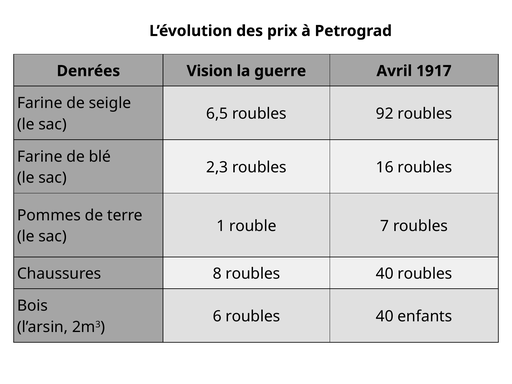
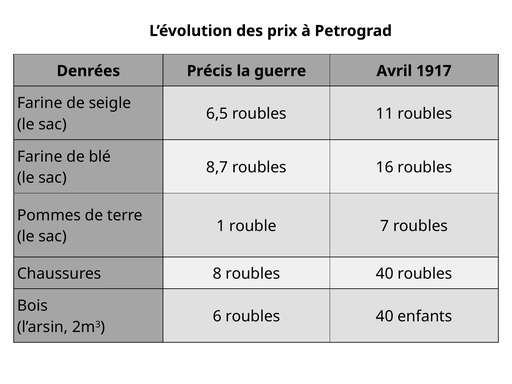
Vision: Vision -> Précis (210, 71)
92: 92 -> 11 (385, 114)
2,3: 2,3 -> 8,7 (217, 167)
